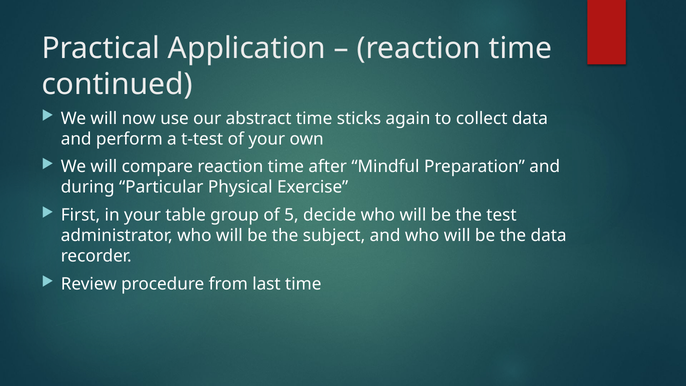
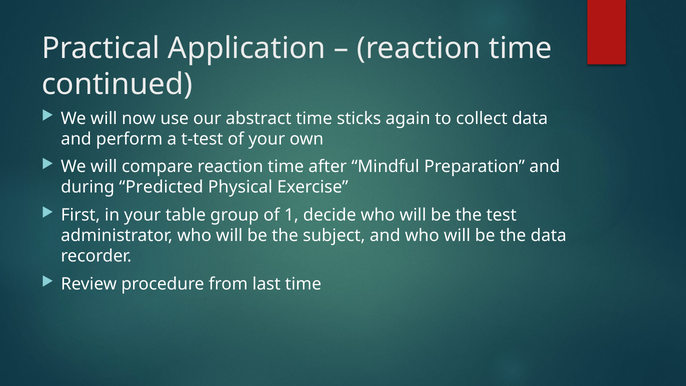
Particular: Particular -> Predicted (161, 187)
5: 5 -> 1 (291, 215)
